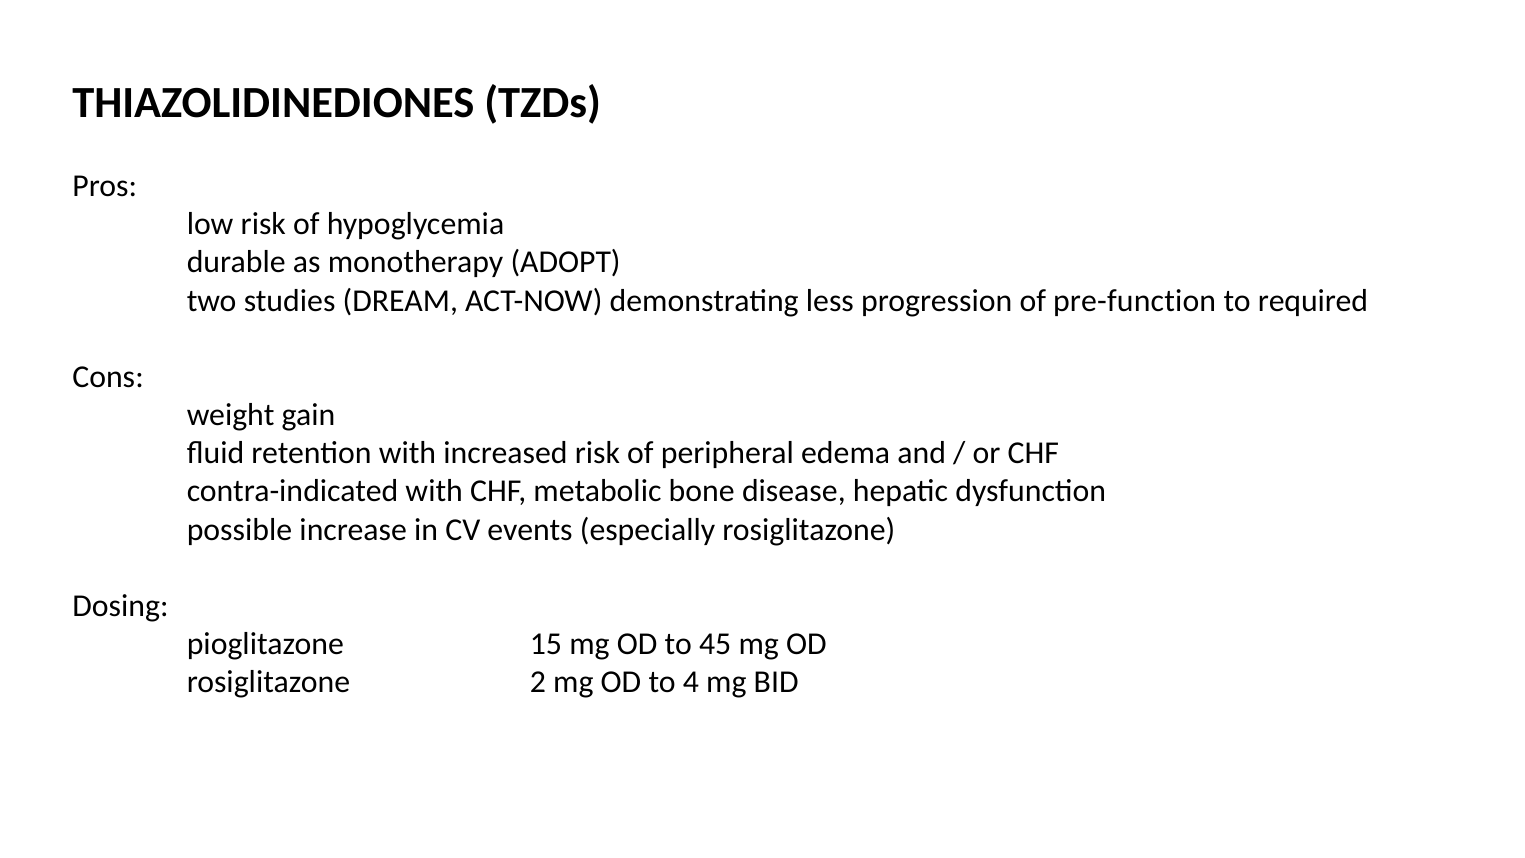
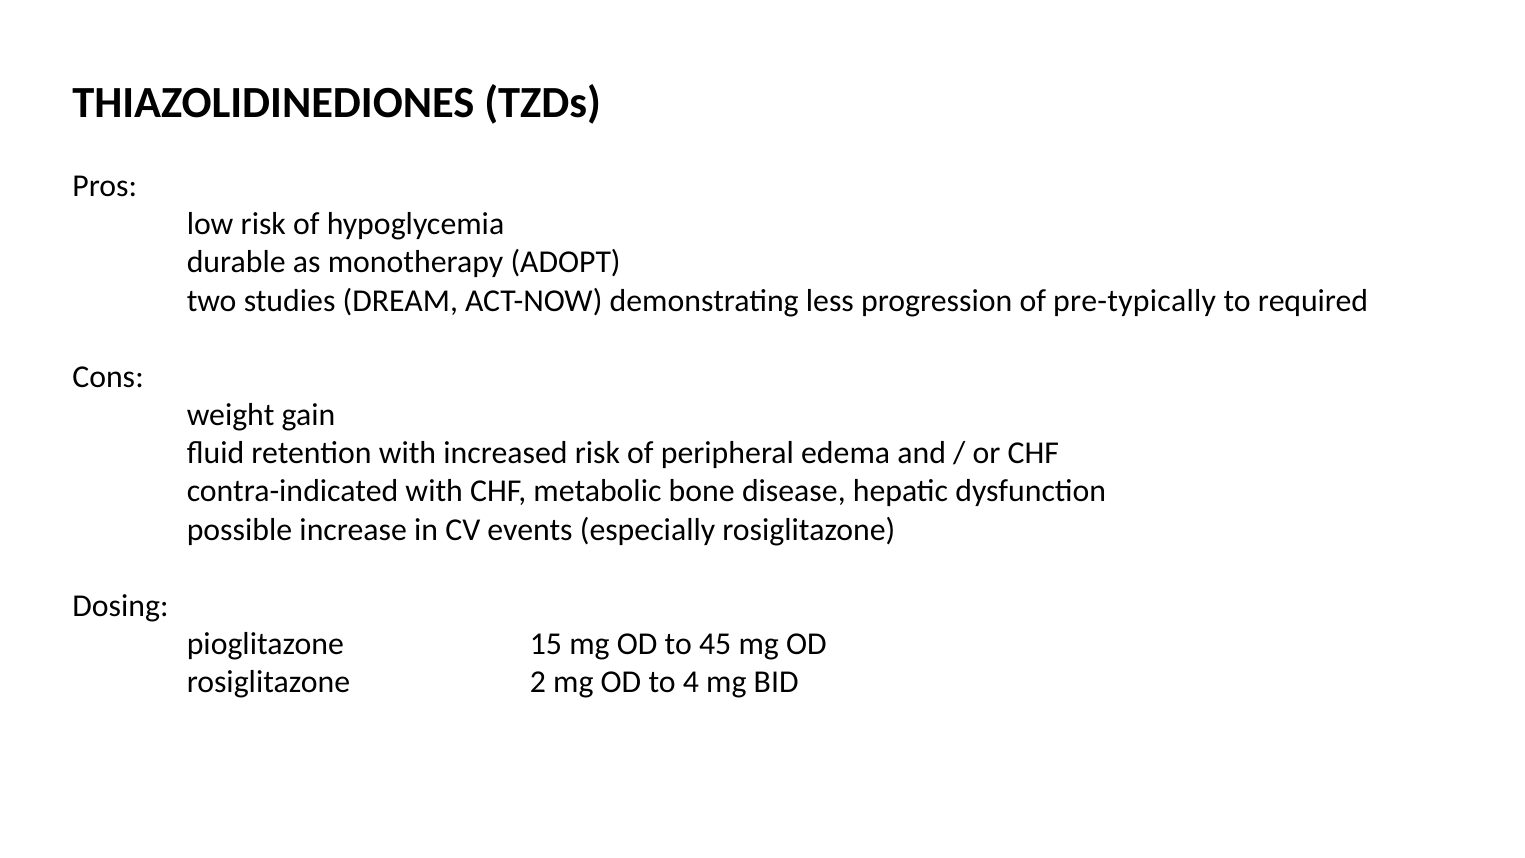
pre-function: pre-function -> pre-typically (1135, 301)
